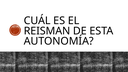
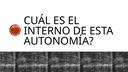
REISMAN: REISMAN -> INTERNO (47, 31)
